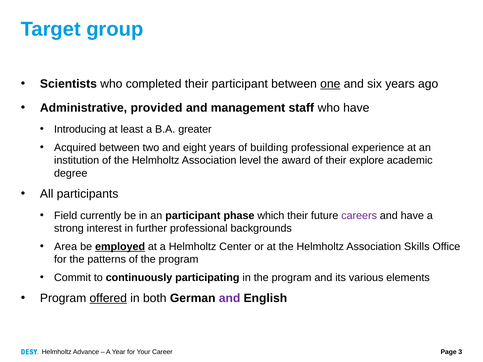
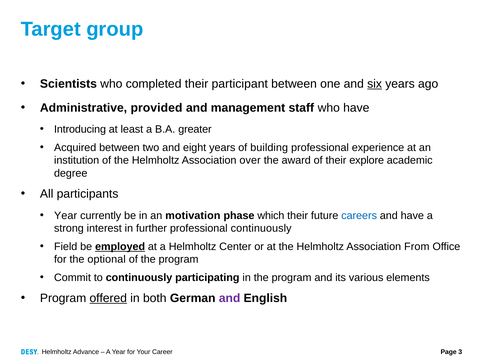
one underline: present -> none (330, 84)
six underline: none -> present (375, 84)
level: level -> over (250, 161)
Field: Field -> Year (66, 216)
an participant: participant -> motivation (193, 216)
careers colour: purple -> blue (359, 216)
professional backgrounds: backgrounds -> continuously (261, 229)
Area: Area -> Field (66, 247)
Skills: Skills -> From (417, 247)
patterns: patterns -> optional (107, 260)
